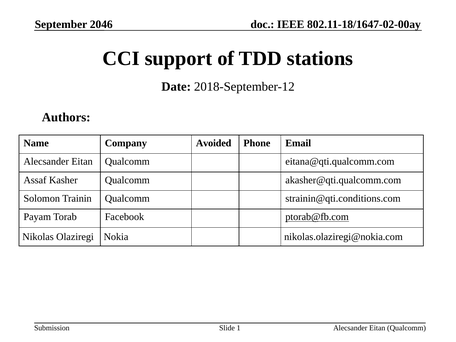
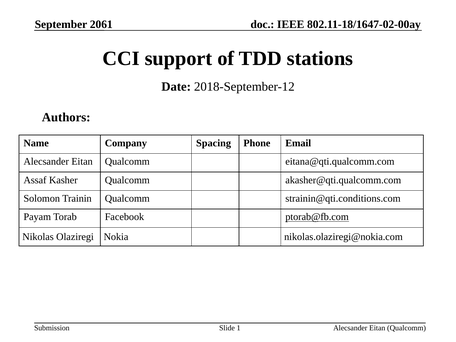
2046: 2046 -> 2061 (101, 24)
Avoided: Avoided -> Spacing (214, 143)
